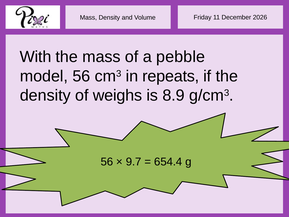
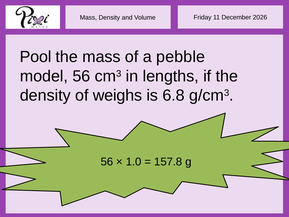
With: With -> Pool (36, 57)
repeats: repeats -> lengths (171, 76)
8.9: 8.9 -> 6.8 (174, 95)
9.7: 9.7 -> 1.0 (134, 162)
654.4: 654.4 -> 157.8 (168, 162)
